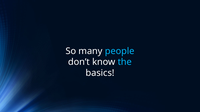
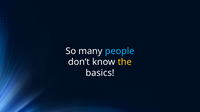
the colour: light blue -> yellow (125, 62)
